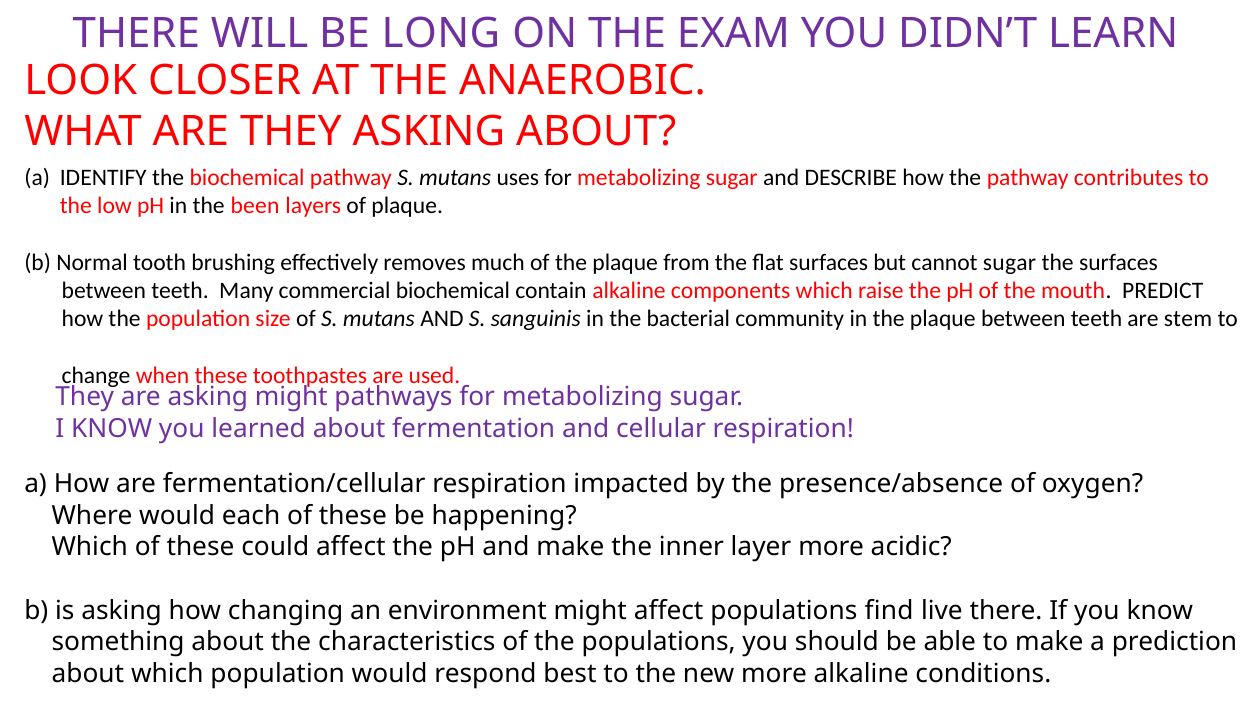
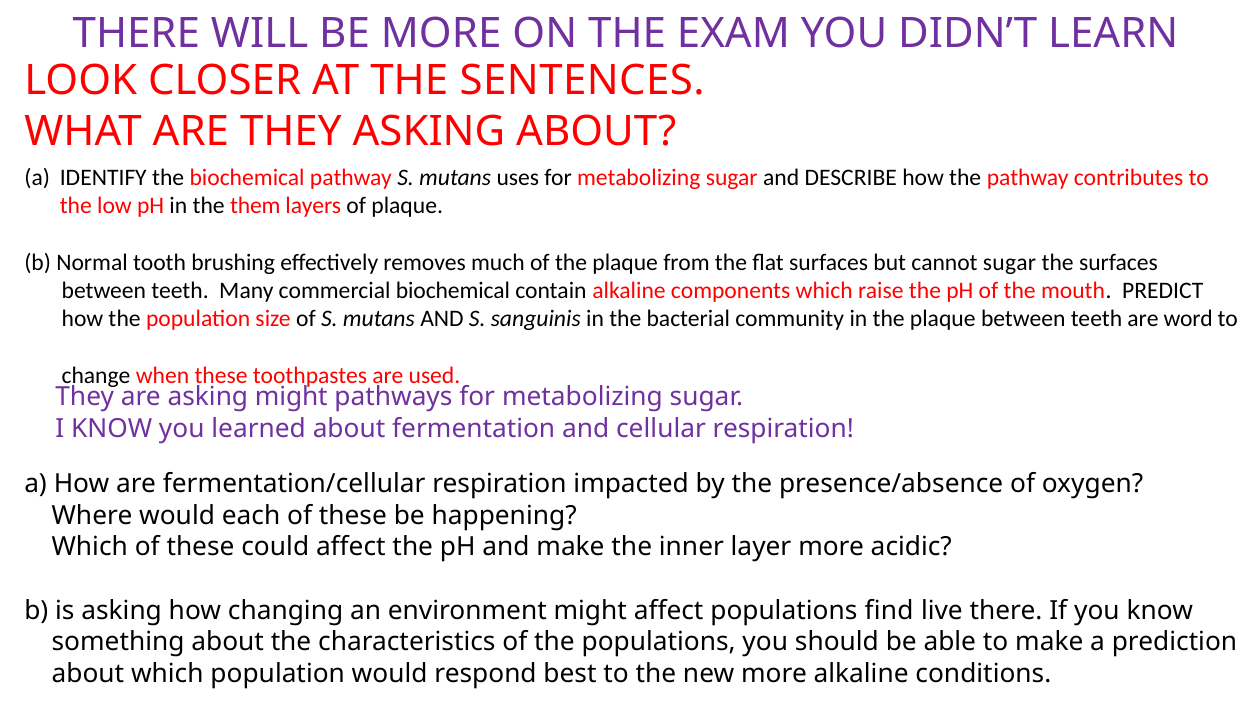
BE LONG: LONG -> MORE (441, 34)
ANAEROBIC: ANAEROBIC -> SENTENCES (582, 81)
been: been -> them (255, 206)
stem: stem -> word (1188, 319)
